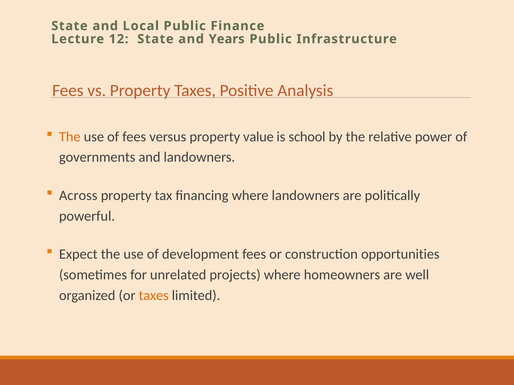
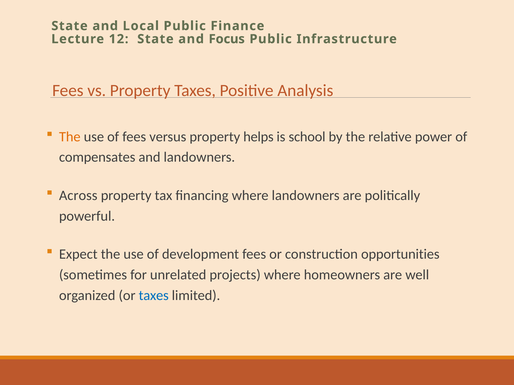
Years: Years -> Focus (227, 39)
value: value -> helps (258, 137)
governments: governments -> compensates (97, 157)
taxes colour: orange -> blue (154, 296)
